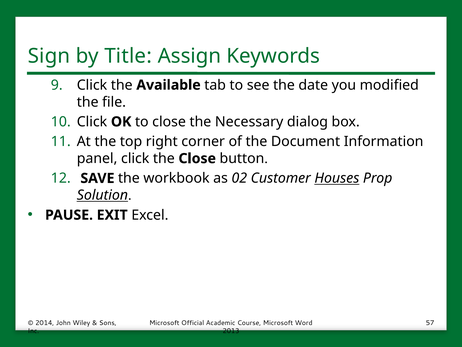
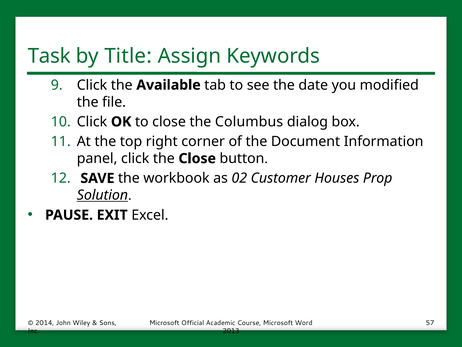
Sign: Sign -> Task (49, 56)
Necessary: Necessary -> Columbus (249, 122)
Houses underline: present -> none (337, 178)
